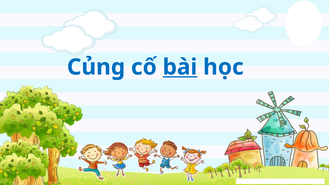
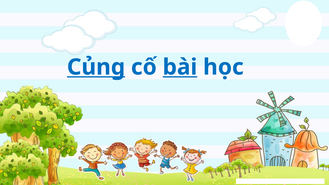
Củng underline: none -> present (96, 67)
